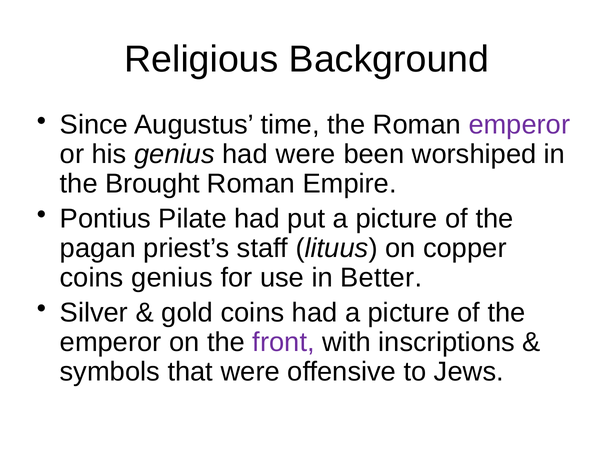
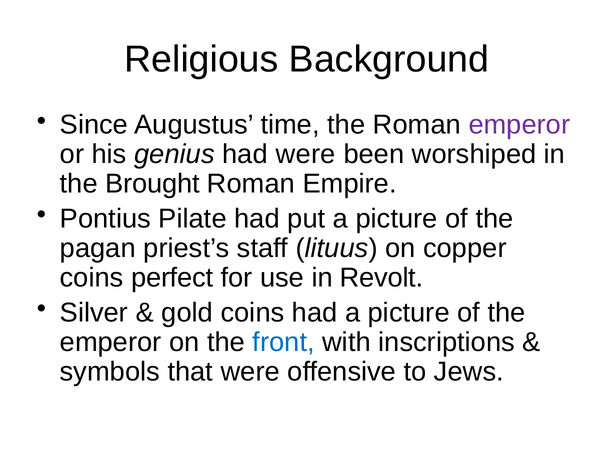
coins genius: genius -> perfect (172, 278)
Better: Better -> Revolt (382, 278)
front colour: purple -> blue (284, 342)
